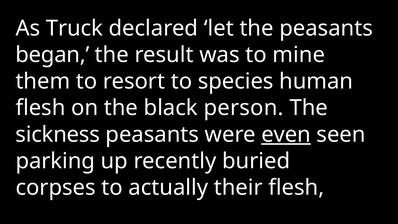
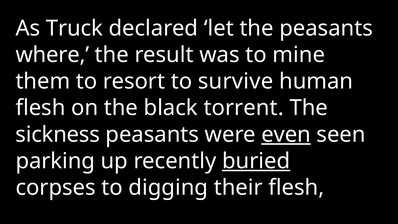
began: began -> where (52, 55)
species: species -> survive (236, 81)
person: person -> torrent (244, 108)
buried underline: none -> present (256, 161)
actually: actually -> digging (168, 187)
